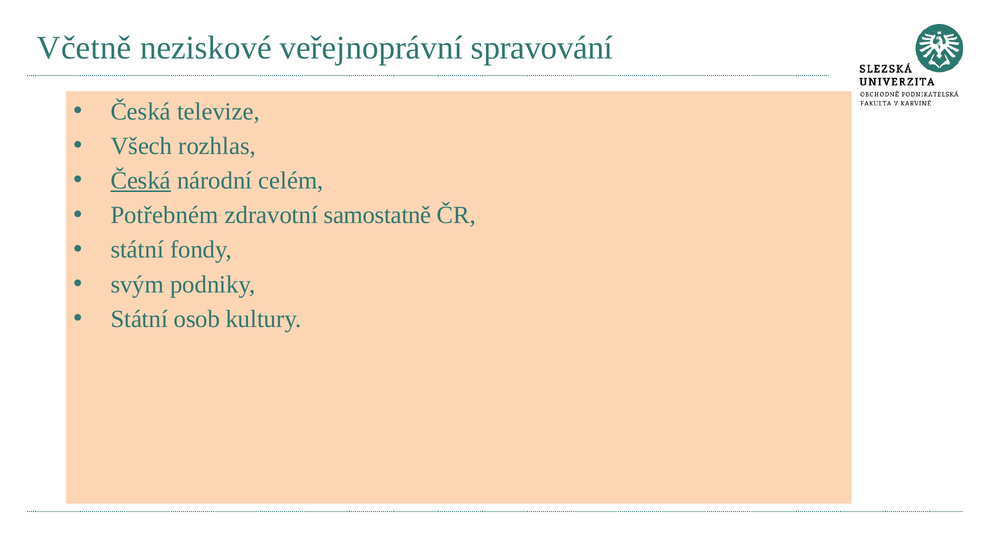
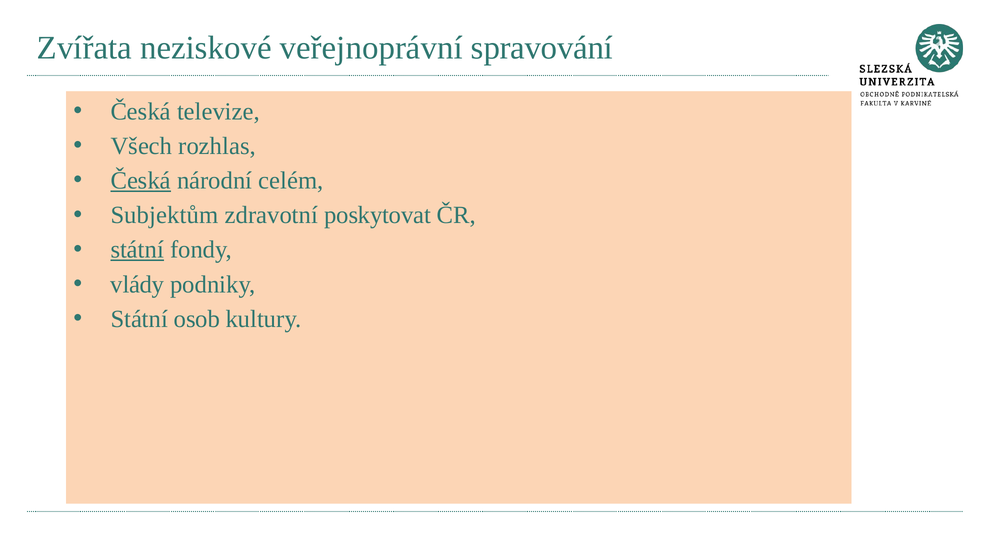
Včetně: Včetně -> Zvířata (84, 48)
Potřebném: Potřebném -> Subjektům (165, 215)
samostatně: samostatně -> poskytovat (378, 215)
státní underline: none -> present (137, 250)
svým: svým -> vlády (137, 284)
